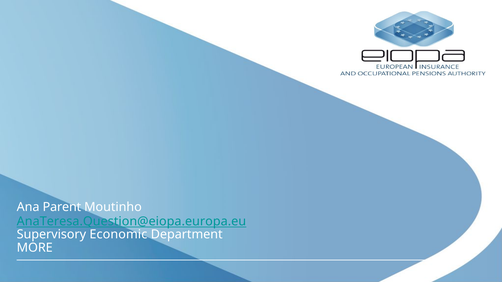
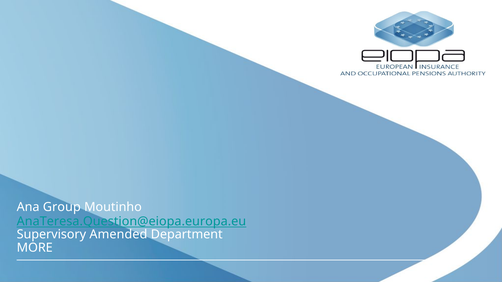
Parent: Parent -> Group (62, 207)
Economic: Economic -> Amended (118, 235)
